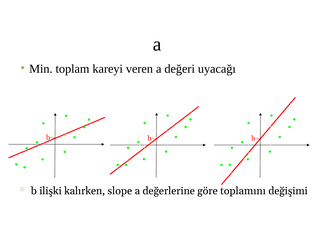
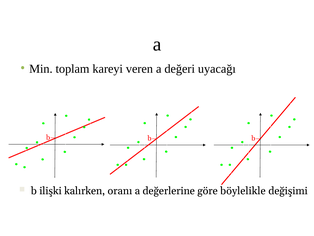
slope: slope -> oranı (120, 191)
toplamını: toplamını -> böylelikle (243, 191)
